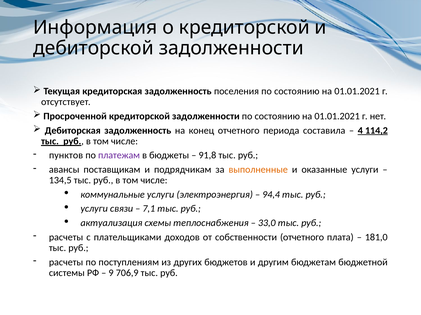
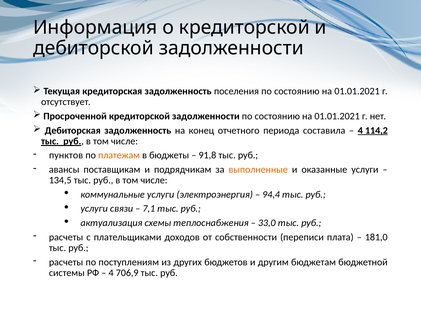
платежам colour: purple -> orange (119, 156)
собственности отчетного: отчетного -> переписи (302, 238)
9: 9 -> 4 (111, 273)
